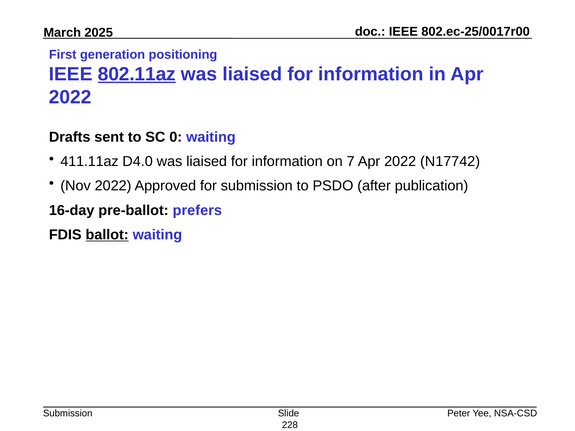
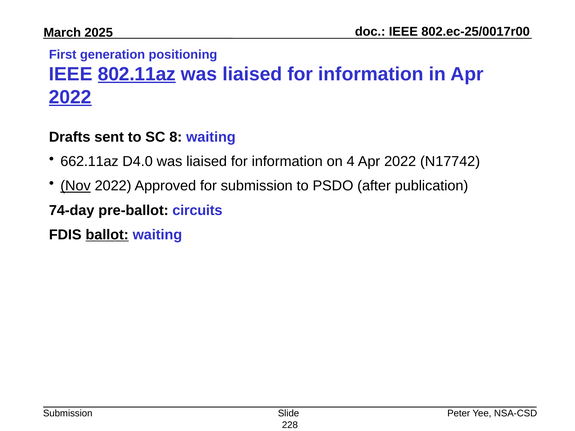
2022 underline: none -> present (70, 97)
0: 0 -> 8 (176, 137)
411.11az: 411.11az -> 662.11az (89, 162)
7: 7 -> 4 (351, 162)
Nov underline: none -> present (76, 186)
16-day: 16-day -> 74-day (72, 210)
prefers: prefers -> circuits (197, 210)
